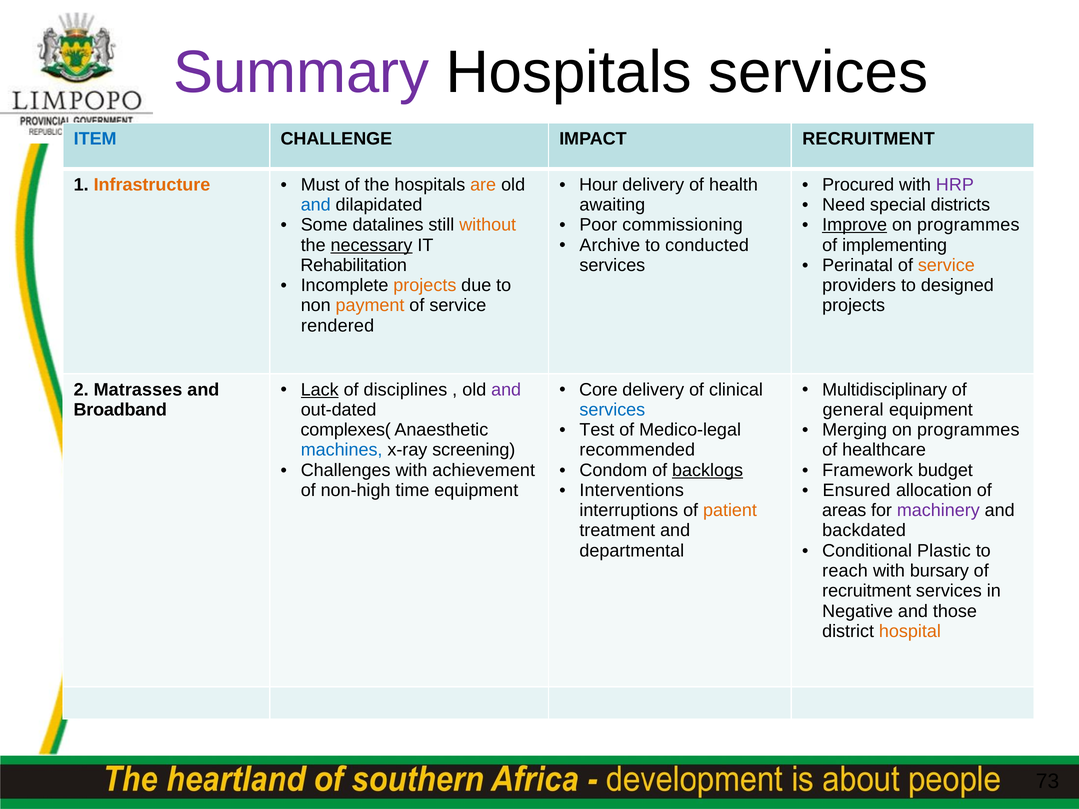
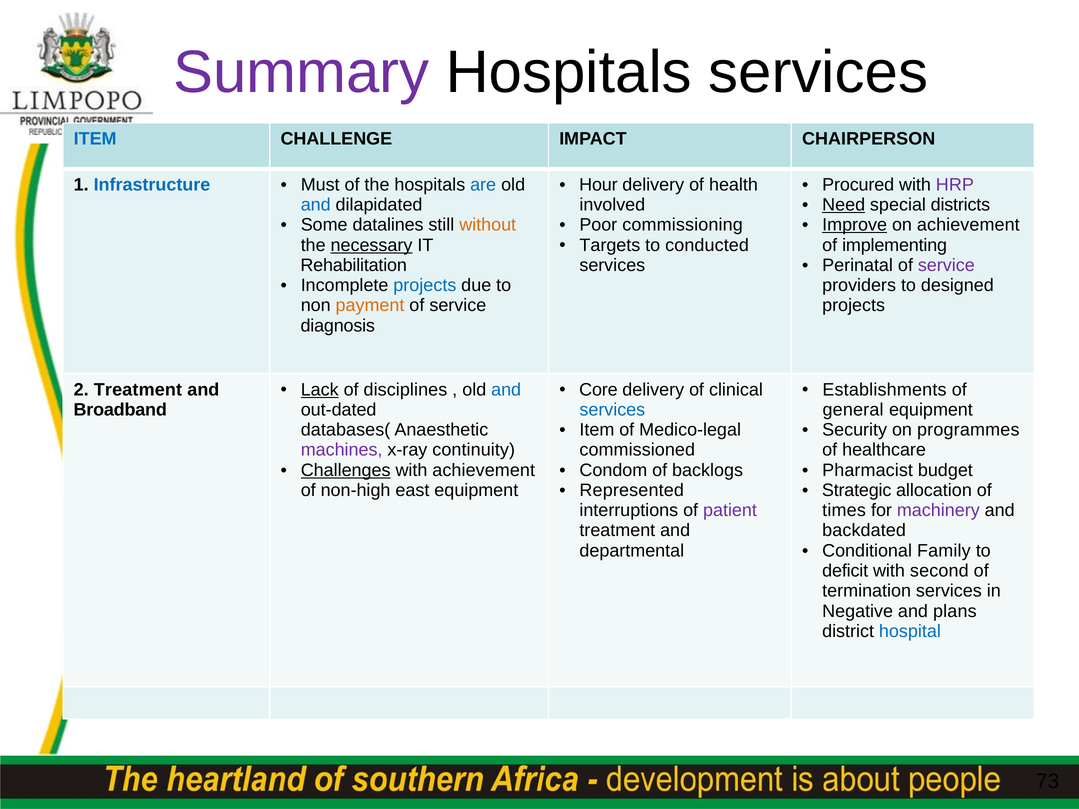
IMPACT RECRUITMENT: RECRUITMENT -> CHAIRPERSON (869, 139)
Infrastructure colour: orange -> blue (152, 185)
are colour: orange -> blue (483, 185)
awaiting: awaiting -> involved (612, 205)
Need underline: none -> present (844, 205)
programmes: programmes -> achievement (968, 225)
Archive: Archive -> Targets (610, 245)
service colour: orange -> purple (946, 265)
projects colour: orange -> blue (425, 285)
rendered: rendered -> diagnosis (338, 326)
and colour: purple -> blue (506, 390)
Multidisciplinary: Multidisciplinary -> Establishments (884, 390)
2 Matrasses: Matrasses -> Treatment (138, 390)
Test: Test -> Item (597, 430)
Merging: Merging -> Security (855, 430)
complexes(: complexes( -> databases( (346, 430)
machines colour: blue -> purple (342, 450)
screening: screening -> continuity (474, 450)
recommended: recommended -> commissioned (637, 450)
Challenges underline: none -> present (346, 470)
backlogs underline: present -> none (708, 470)
Framework: Framework -> Pharmacist (868, 470)
Interventions: Interventions -> Represented (632, 490)
Ensured: Ensured -> Strategic (857, 490)
time: time -> east (412, 490)
patient colour: orange -> purple (730, 511)
areas: areas -> times (844, 511)
Plastic: Plastic -> Family (944, 551)
reach: reach -> deficit (845, 571)
bursary: bursary -> second (939, 571)
recruitment: recruitment -> termination (867, 591)
those: those -> plans (955, 611)
hospital colour: orange -> blue (910, 631)
